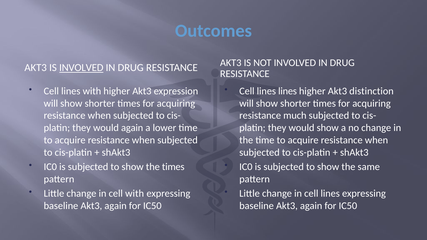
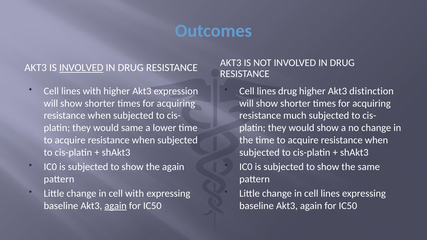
lines lines: lines -> drug (288, 91)
would again: again -> same (132, 128)
the times: times -> again (173, 167)
again underline: none -> present (116, 206)
